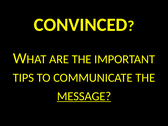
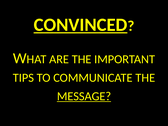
CONVINCED underline: none -> present (81, 25)
